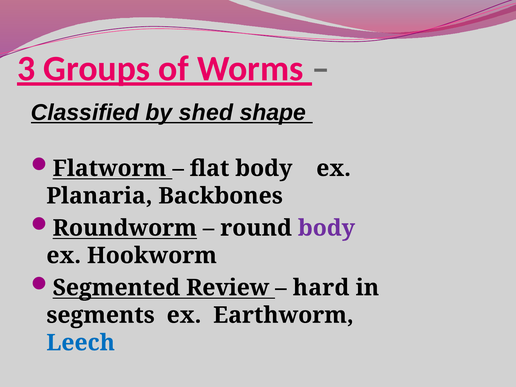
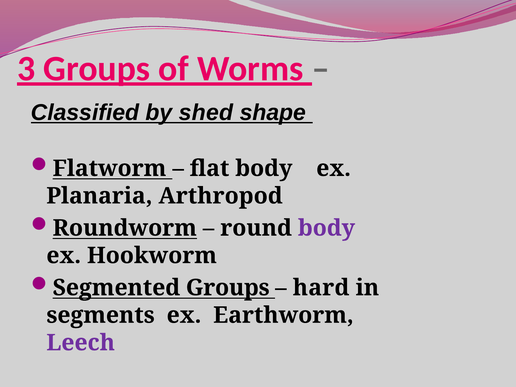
Backbones: Backbones -> Arthropod (221, 196)
Segmented Review: Review -> Groups (228, 288)
Leech colour: blue -> purple (81, 343)
